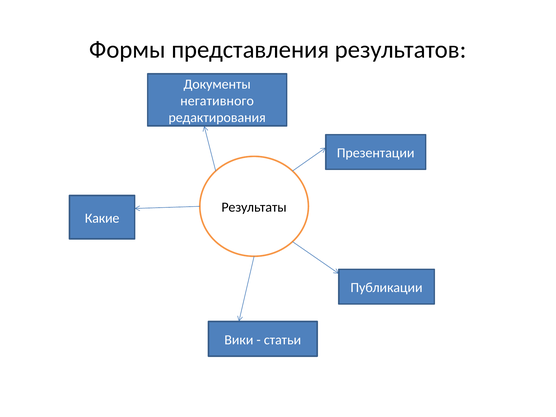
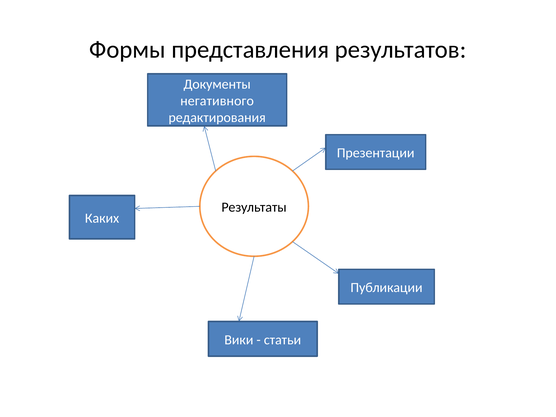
Какие: Какие -> Каких (102, 218)
